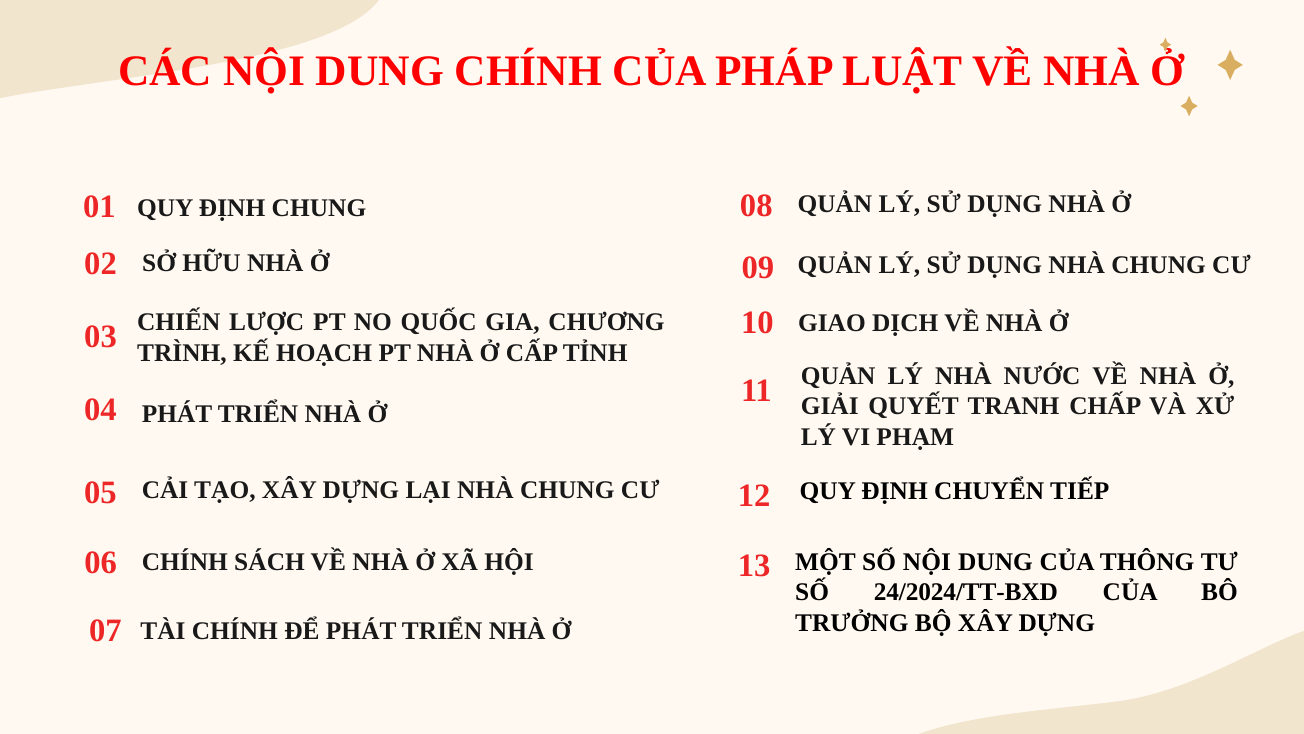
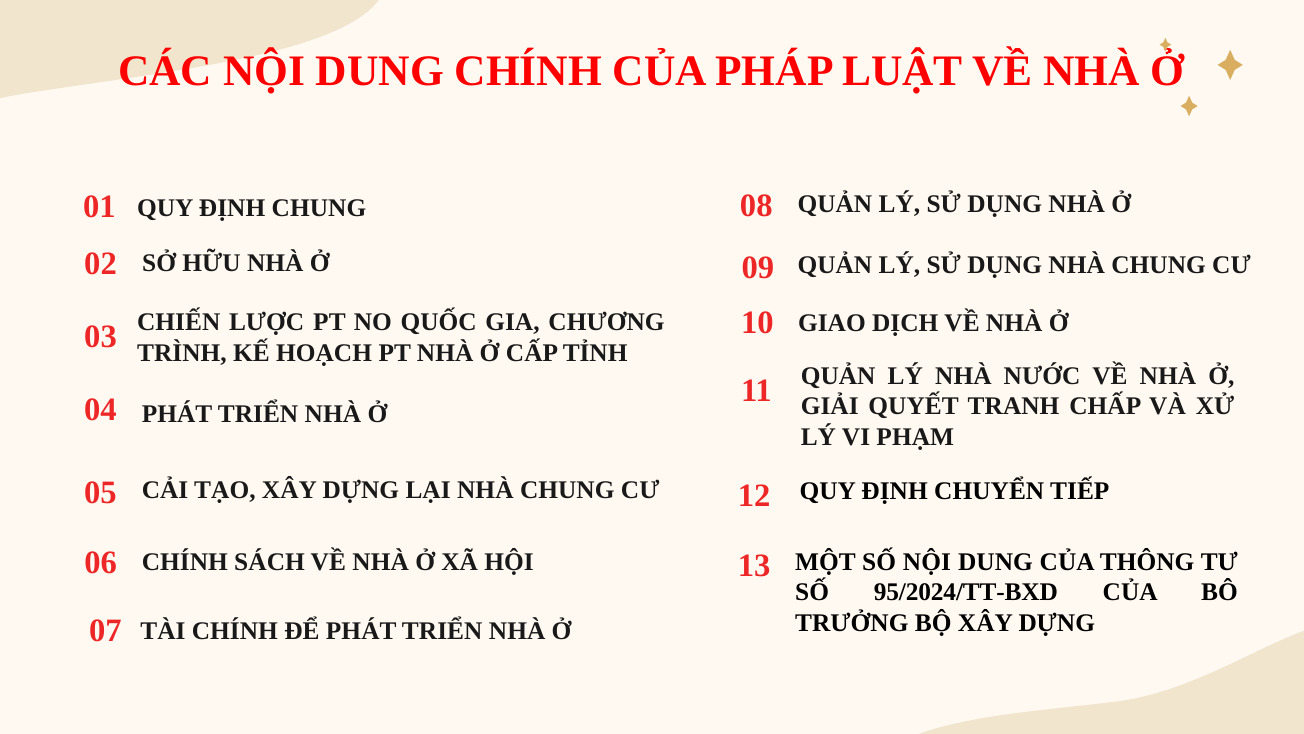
24/2024/TT-BXD: 24/2024/TT-BXD -> 95/2024/TT-BXD (966, 592)
